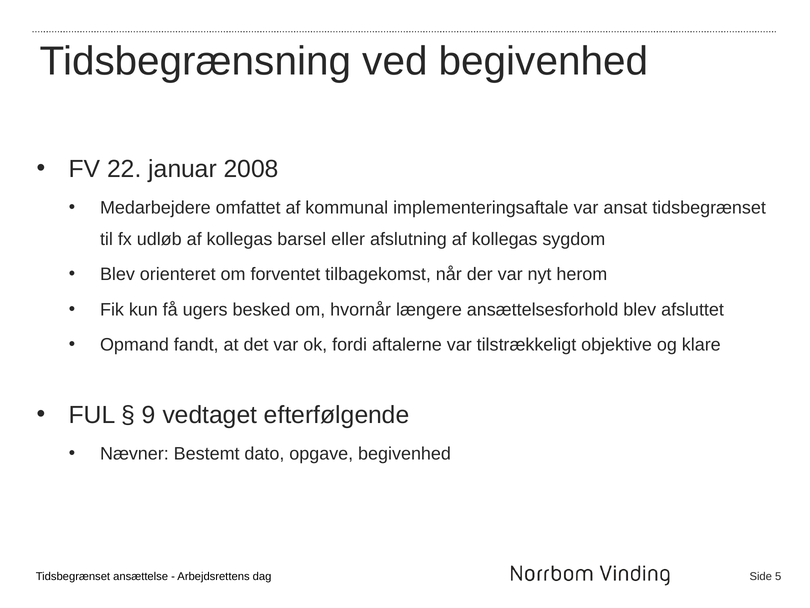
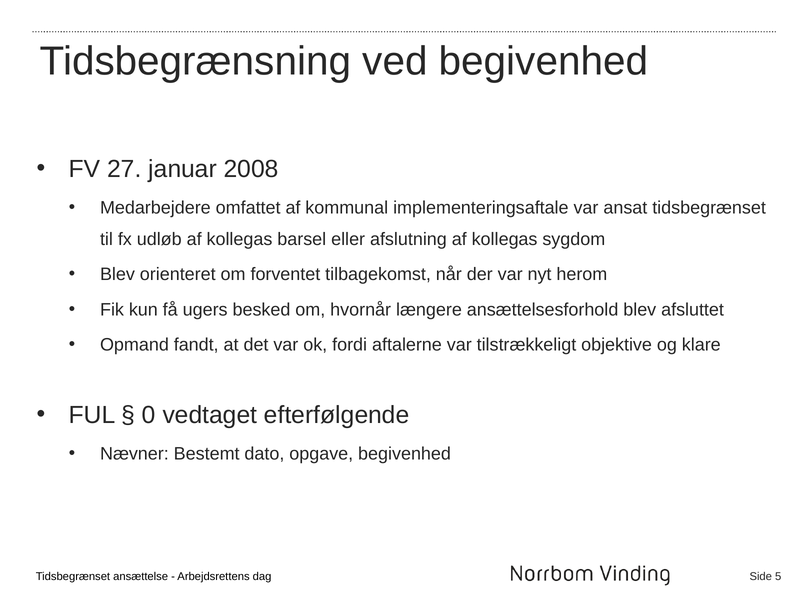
22: 22 -> 27 (124, 169)
9: 9 -> 0 (149, 415)
